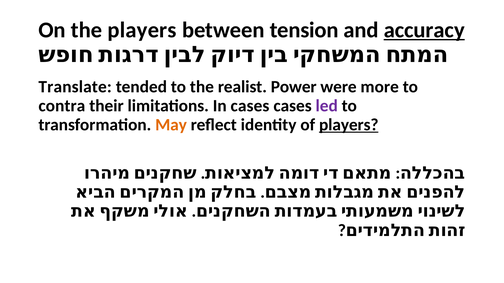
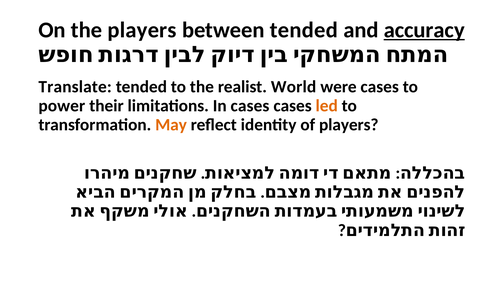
between tension: tension -> tended (304, 30)
Power: Power -> World (294, 87)
were more: more -> cases (380, 87)
contra: contra -> power (62, 106)
led colour: purple -> orange (327, 106)
players underline: present -> none (349, 125)
